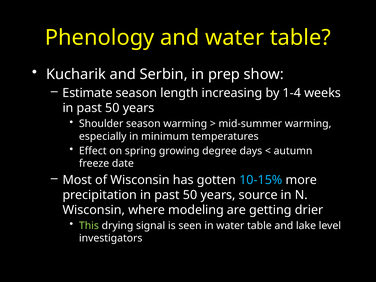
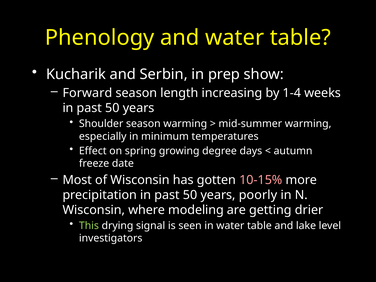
Estimate: Estimate -> Forward (87, 93)
10-15% colour: light blue -> pink (261, 180)
source: source -> poorly (258, 195)
